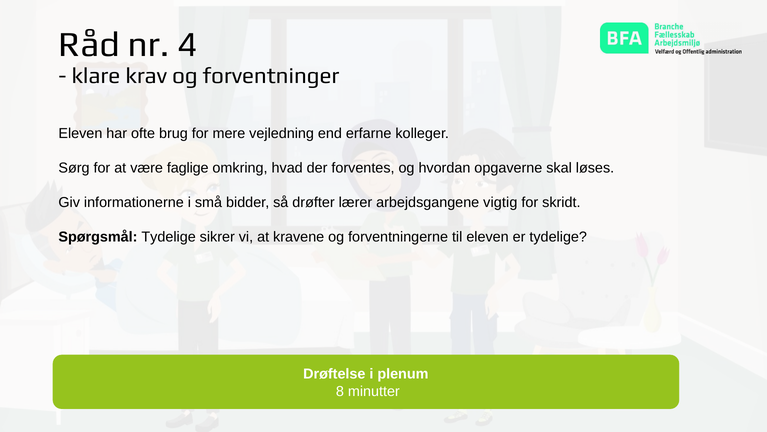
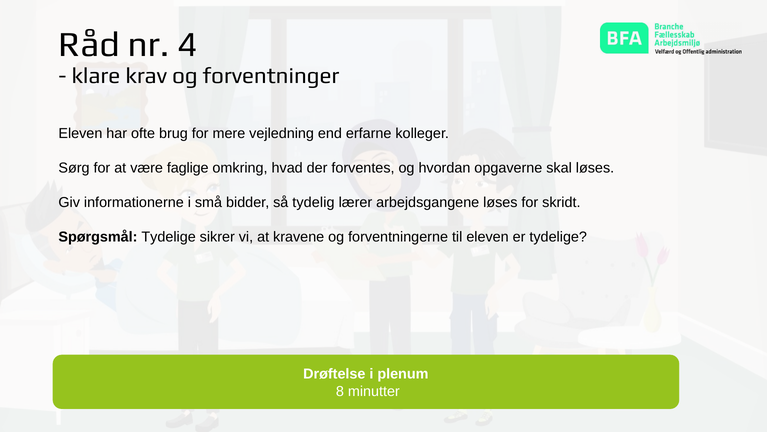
drøfter: drøfter -> tydelig (313, 202)
arbejdsgangene vigtig: vigtig -> løses (500, 202)
